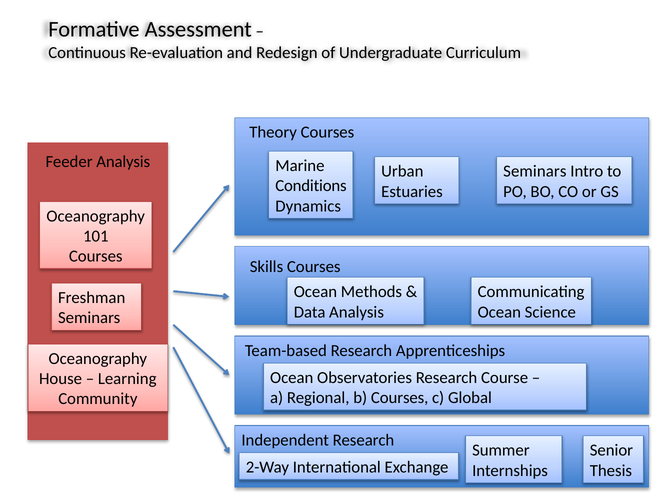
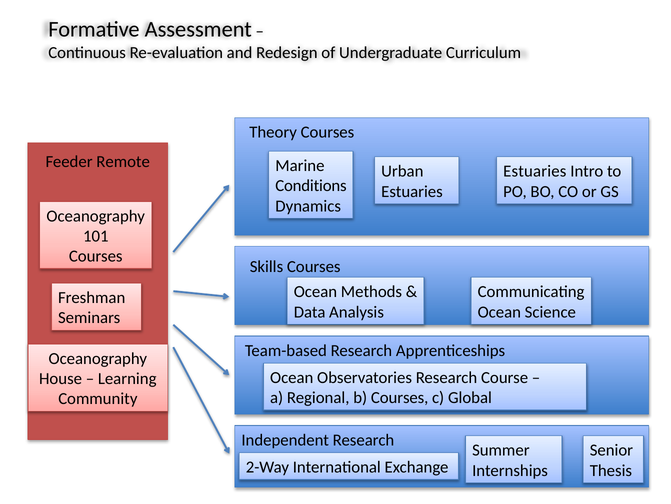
Feeder Analysis: Analysis -> Remote (123, 162)
Seminars: Seminars -> Estuaries (535, 171)
